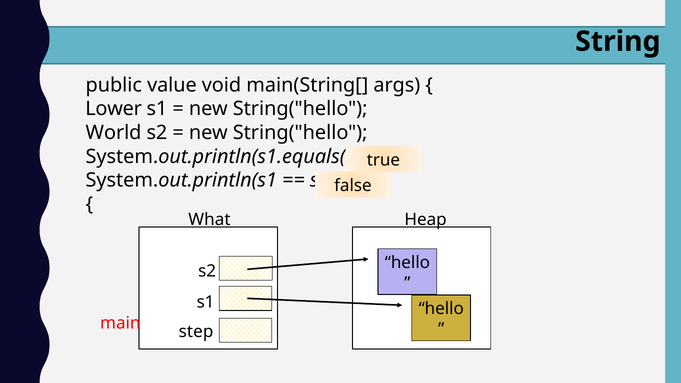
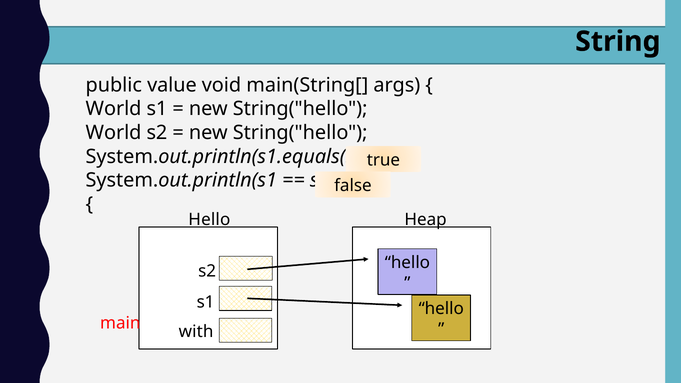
Lower: Lower -> World (114, 109)
What: What -> Hello (209, 220)
step: step -> with (196, 332)
